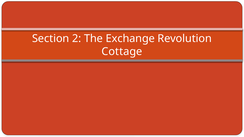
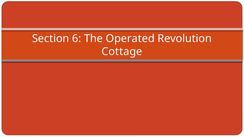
2: 2 -> 6 (77, 39)
Exchange: Exchange -> Operated (130, 39)
